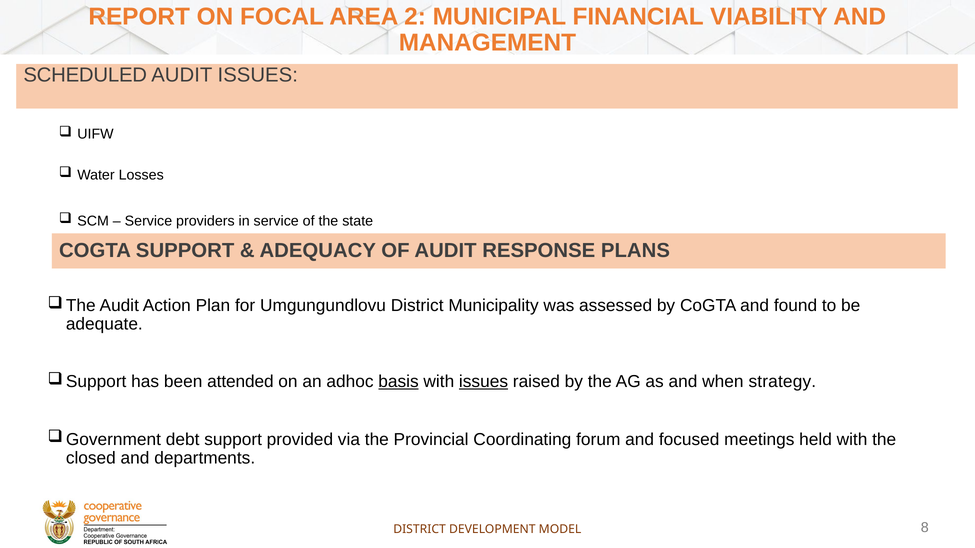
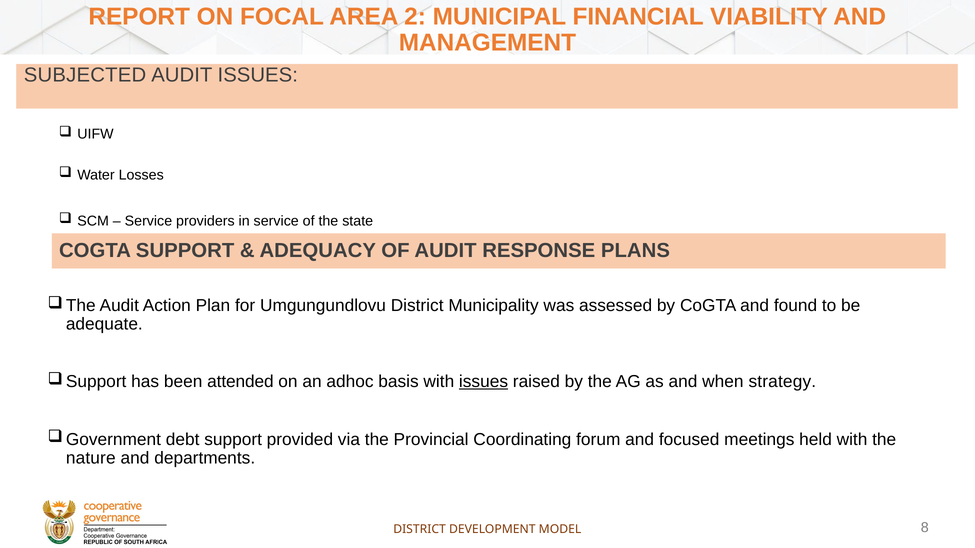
SCHEDULED: SCHEDULED -> SUBJECTED (85, 75)
basis underline: present -> none (398, 382)
closed: closed -> nature (91, 458)
